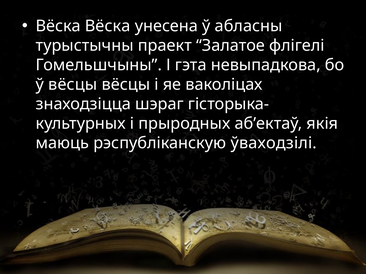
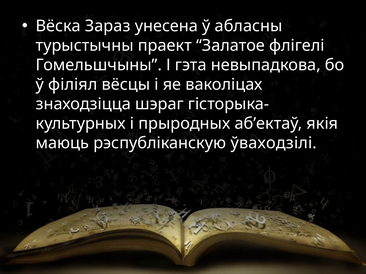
Вёска Вёска: Вёска -> Зараз (108, 26)
ў вёсцы: вёсцы -> філіял (73, 85)
